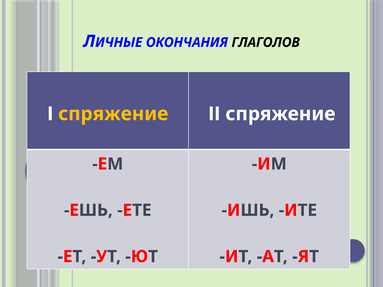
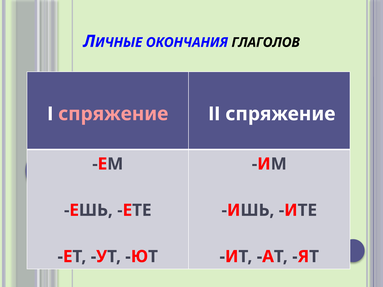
спряжение colour: yellow -> pink (113, 114)
